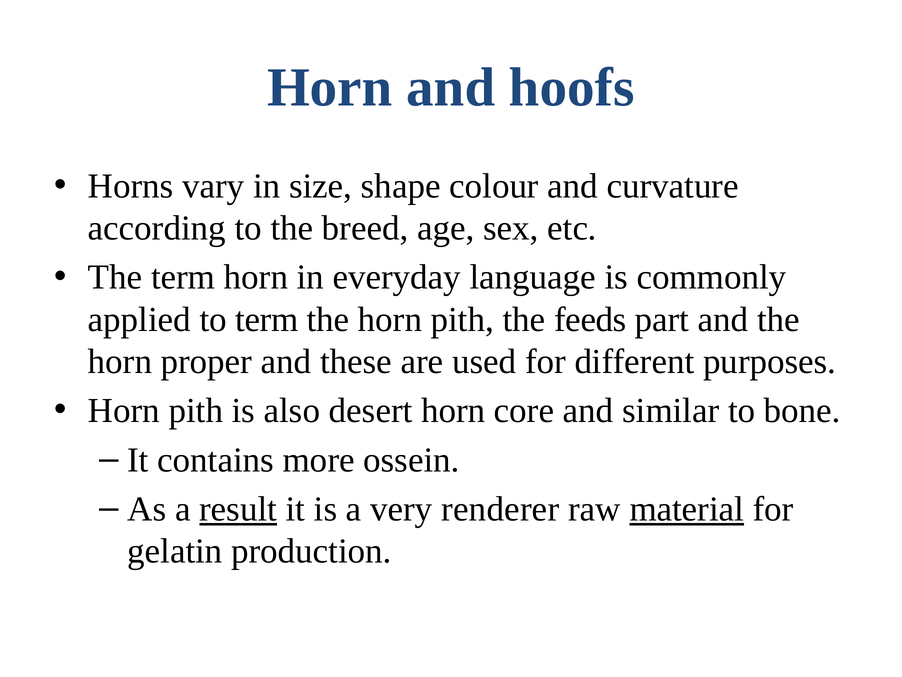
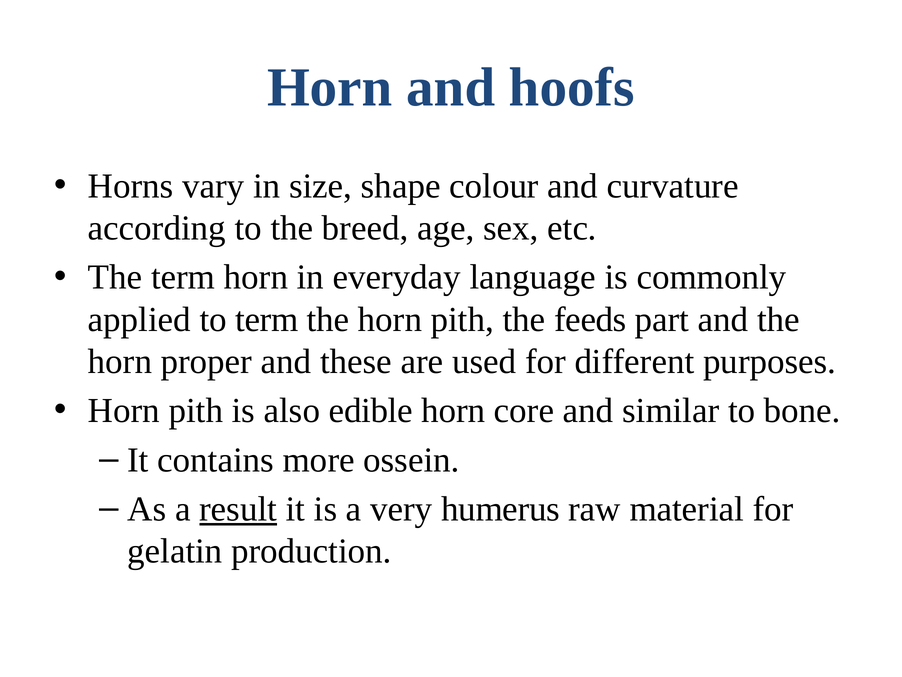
desert: desert -> edible (371, 411)
renderer: renderer -> humerus (501, 509)
material underline: present -> none (687, 509)
